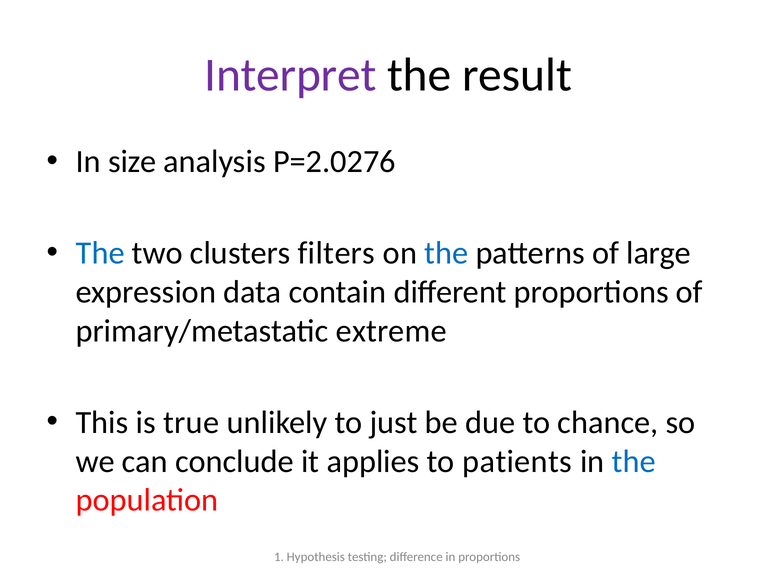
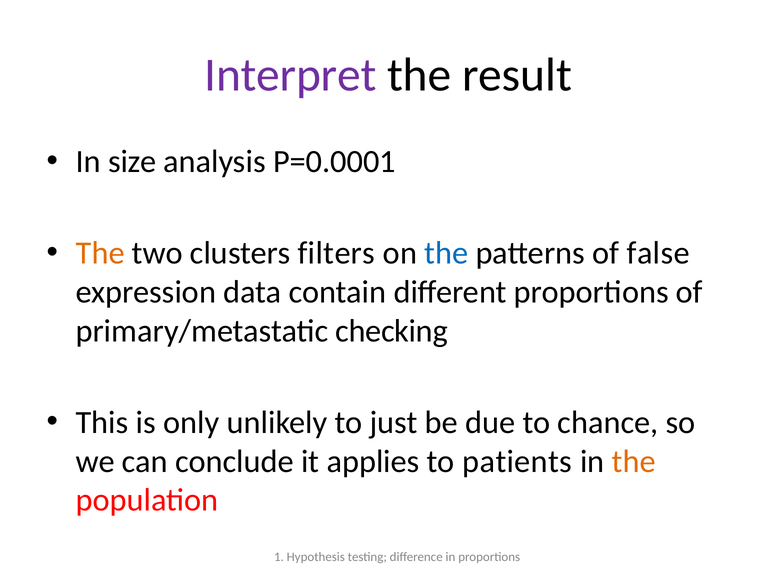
P=2.0276: P=2.0276 -> P=0.0001 (334, 162)
The colour: blue -> orange (100, 253)
large: large -> false (658, 253)
extreme: extreme -> checking (391, 331)
true: true -> only (191, 422)
the colour: blue -> orange (634, 461)
